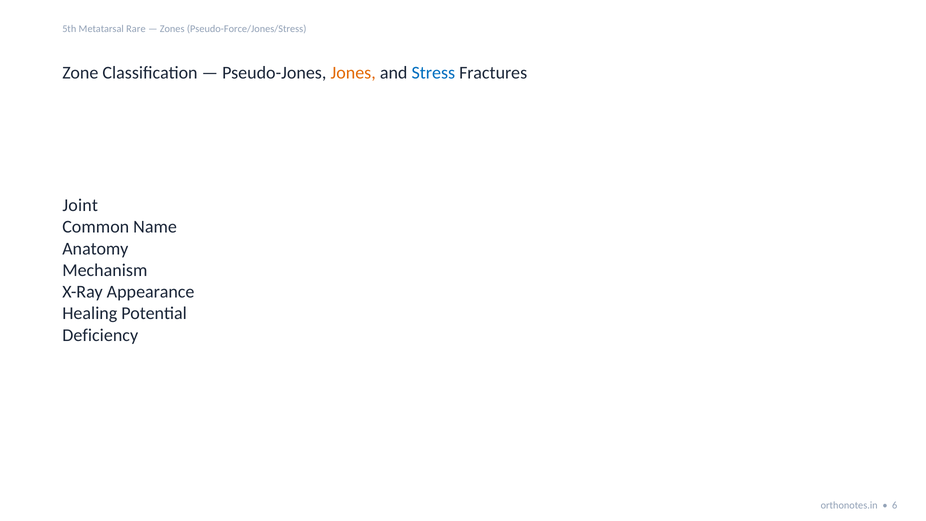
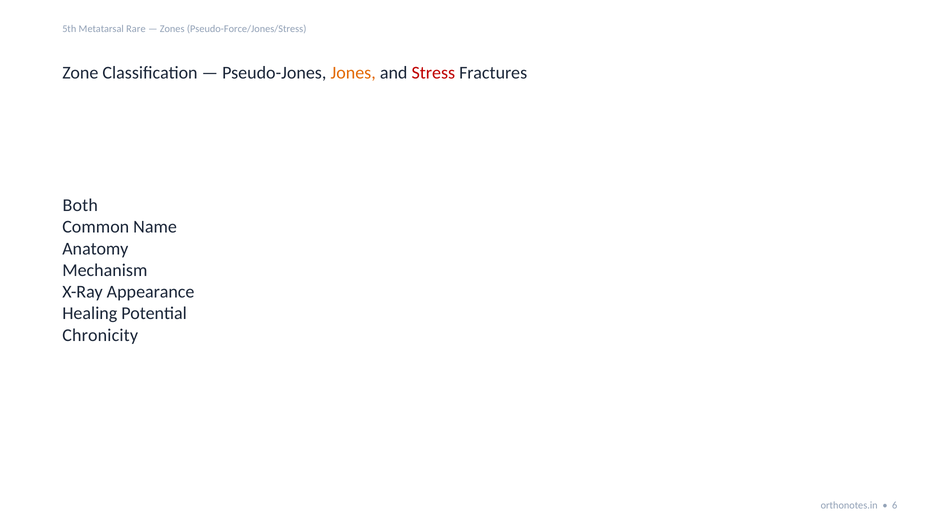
Stress colour: blue -> red (433, 73)
Joint: Joint -> Both (80, 205)
Deficiency: Deficiency -> Chronicity (100, 335)
